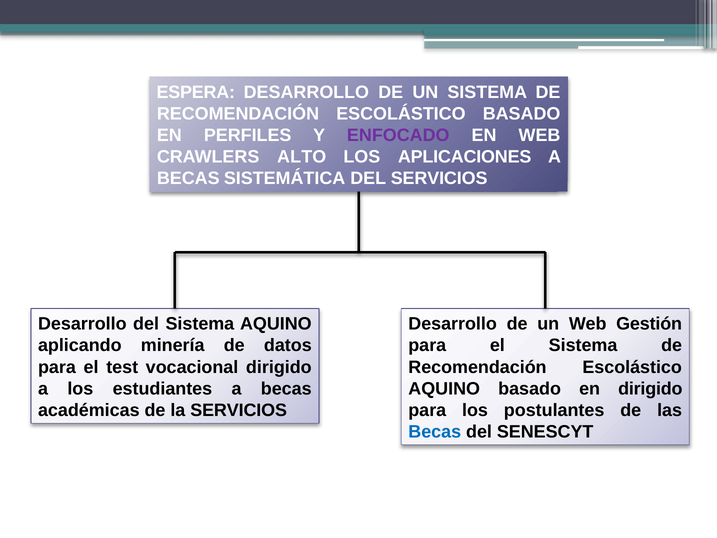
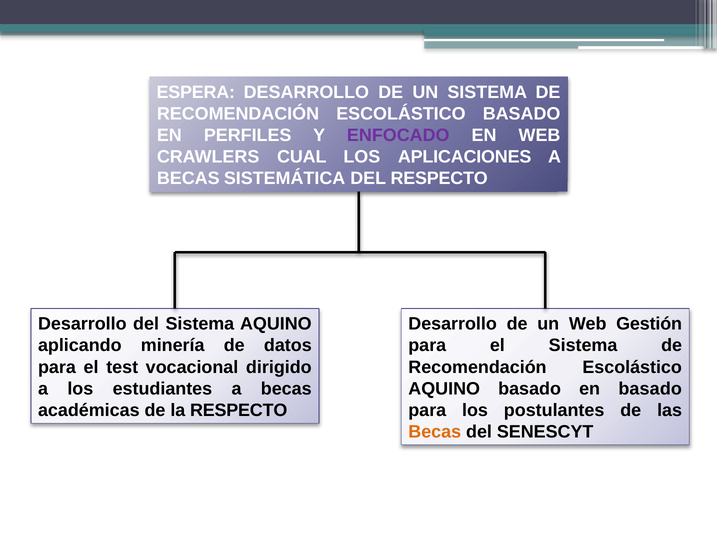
ALTO: ALTO -> CUAL (302, 157)
DEL SERVICIOS: SERVICIOS -> RESPECTO (439, 178)
dirigido: dirigido -> basado (650, 388)
la SERVICIOS: SERVICIOS -> RESPECTO (239, 410)
Becas colour: blue -> orange (435, 431)
